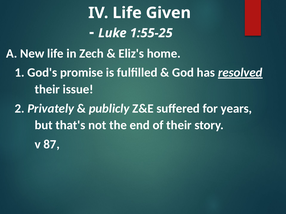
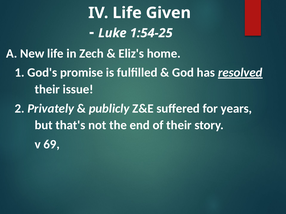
1:55-25: 1:55-25 -> 1:54-25 (151, 33)
87: 87 -> 69 (52, 145)
